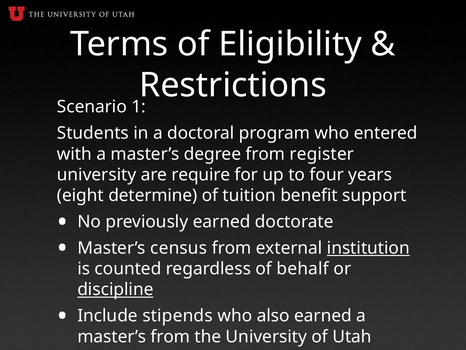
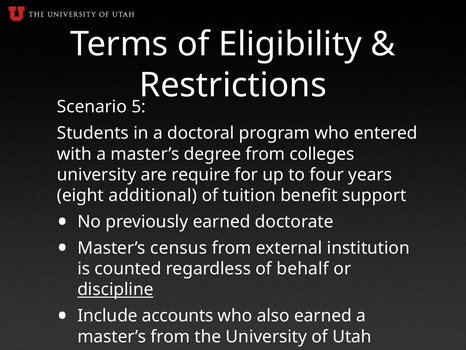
1: 1 -> 5 (139, 107)
register: register -> colleges (322, 154)
determine: determine -> additional (153, 195)
institution underline: present -> none (368, 248)
stipends: stipends -> accounts (178, 315)
